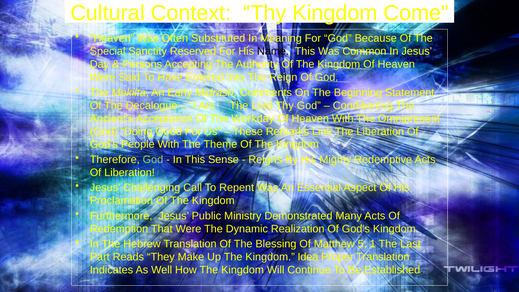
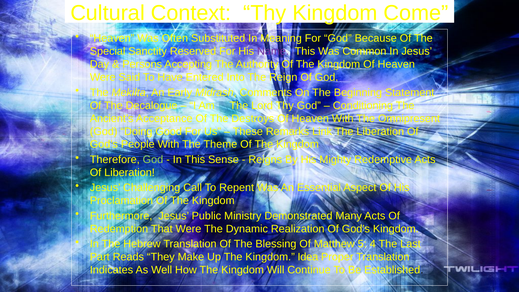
Name colour: black -> purple (273, 51)
Workday: Workday -> Destroys (253, 118)
1: 1 -> 4 (373, 244)
